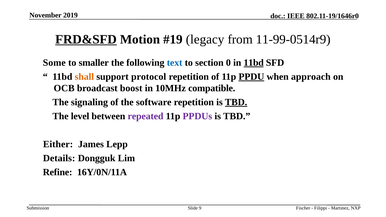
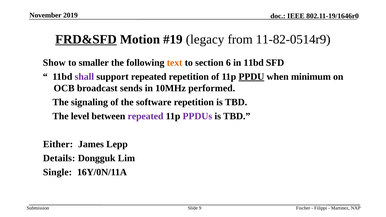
11-99-0514r9: 11-99-0514r9 -> 11-82-0514r9 (293, 39)
Some: Some -> Show (54, 63)
text colour: blue -> orange (175, 63)
0: 0 -> 6 (228, 63)
11bd underline: present -> none (254, 63)
shall colour: orange -> purple (84, 77)
support protocol: protocol -> repeated (149, 77)
approach: approach -> minimum (311, 77)
boost: boost -> sends (131, 88)
compatible: compatible -> performed (212, 88)
TBD underline: present -> none (236, 102)
Refine: Refine -> Single (57, 172)
